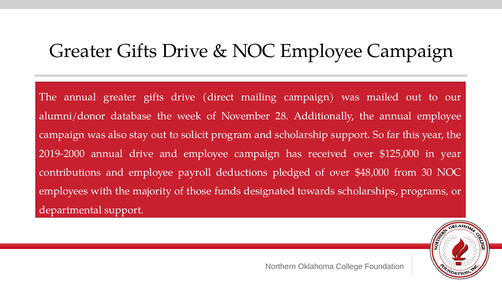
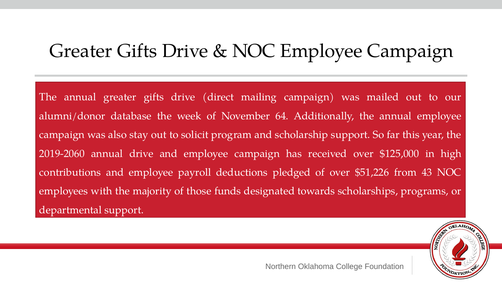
28: 28 -> 64 (282, 116)
2019-2000: 2019-2000 -> 2019-2060 (62, 154)
in year: year -> high (451, 154)
$48,000: $48,000 -> $51,226 (372, 173)
30: 30 -> 43 (427, 173)
